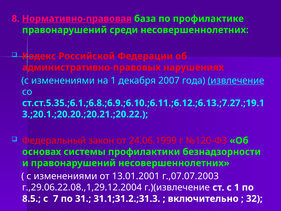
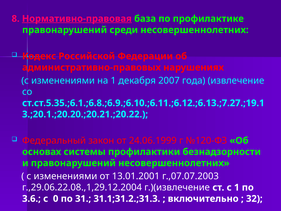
извлечение underline: present -> none (236, 80)
8.5: 8.5 -> 3.6 (31, 198)
7: 7 -> 0 (56, 198)
